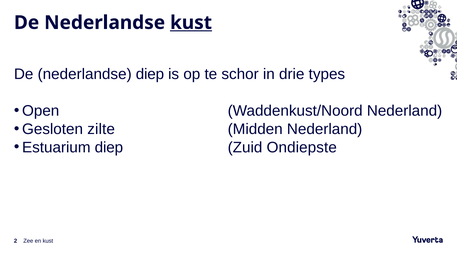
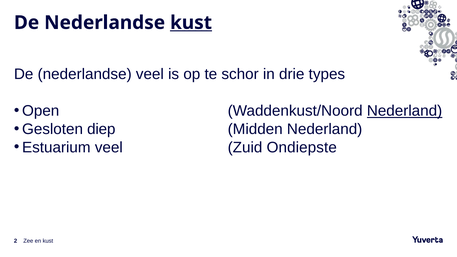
nederlandse diep: diep -> veel (150, 74)
Nederland underline: none -> present (405, 111)
zilte: zilte -> diep (101, 129)
Estuarium diep: diep -> veel (109, 147)
